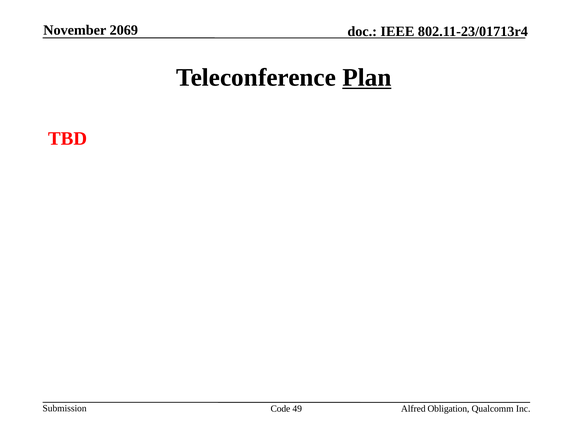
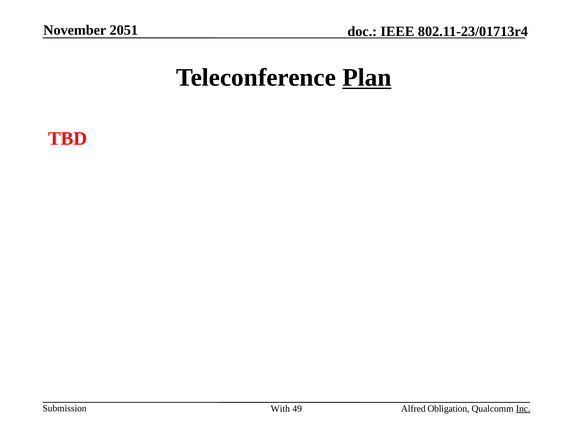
2069: 2069 -> 2051 (124, 30)
Code: Code -> With (280, 409)
Inc underline: none -> present (523, 409)
